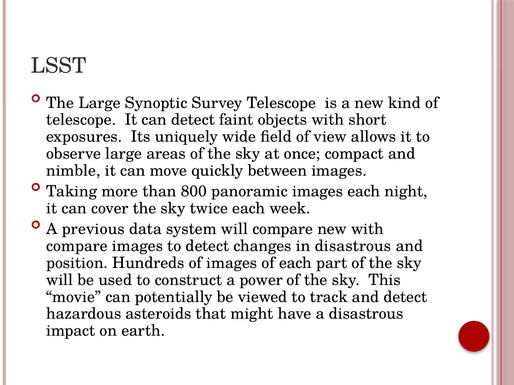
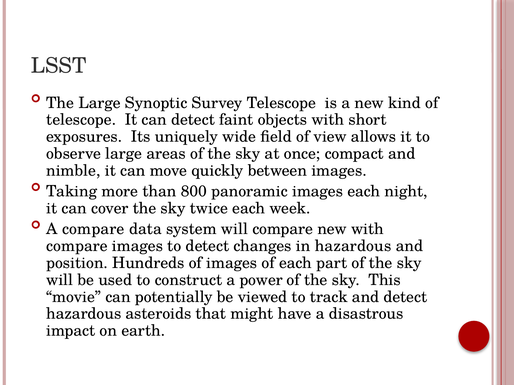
A previous: previous -> compare (93, 229)
in disastrous: disastrous -> hazardous (353, 246)
